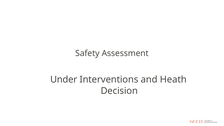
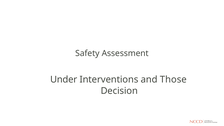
Heath: Heath -> Those (173, 80)
